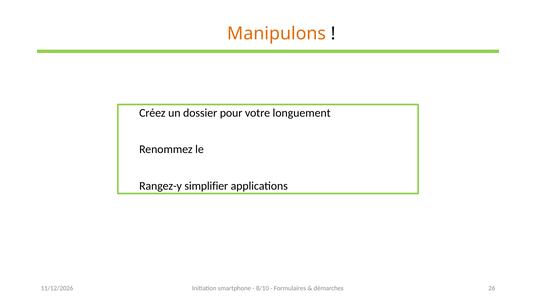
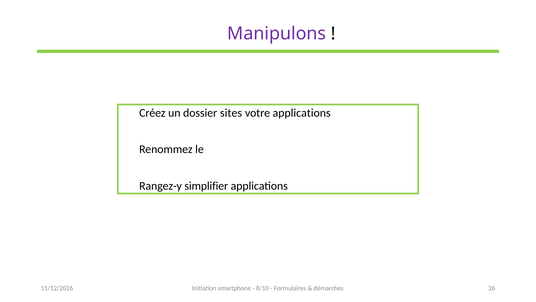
Manipulons colour: orange -> purple (277, 34)
pour: pour -> sites (231, 113)
votre longuement: longuement -> applications (302, 113)
